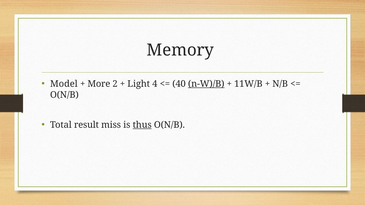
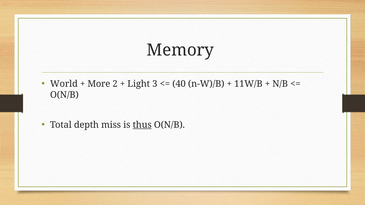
Model: Model -> World (64, 84)
4: 4 -> 3 (155, 84)
n-W)/B underline: present -> none (206, 84)
result: result -> depth (86, 125)
